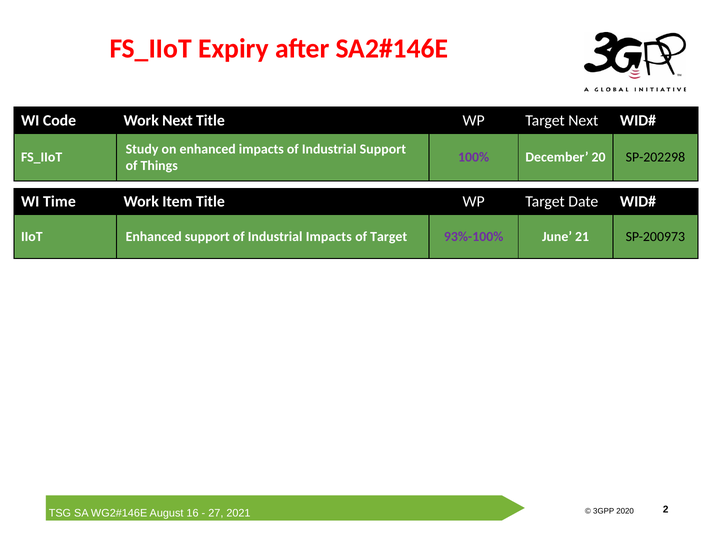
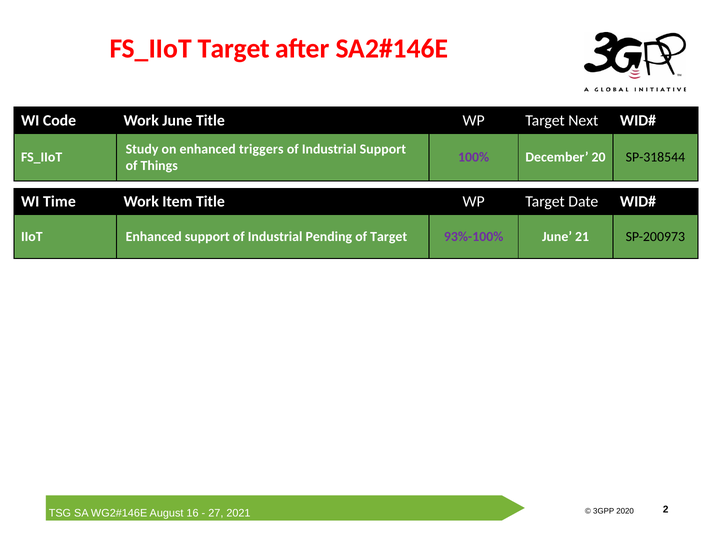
FS_IIoT Expiry: Expiry -> Target (234, 49)
Work Next: Next -> June (177, 120)
enhanced impacts: impacts -> triggers (261, 149)
SP-202298: SP-202298 -> SP-318544 (655, 157)
Industrial Impacts: Impacts -> Pending (329, 237)
